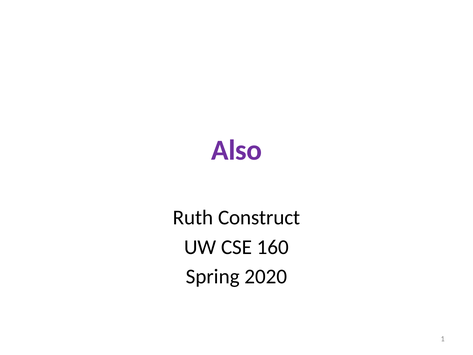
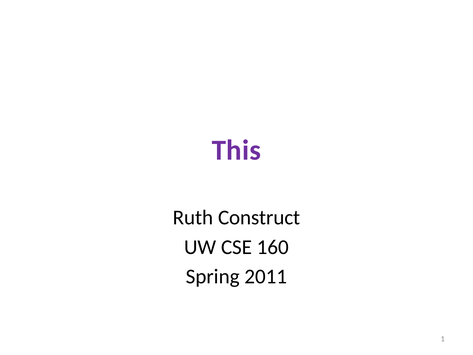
Also: Also -> This (236, 150)
2020: 2020 -> 2011 (266, 276)
